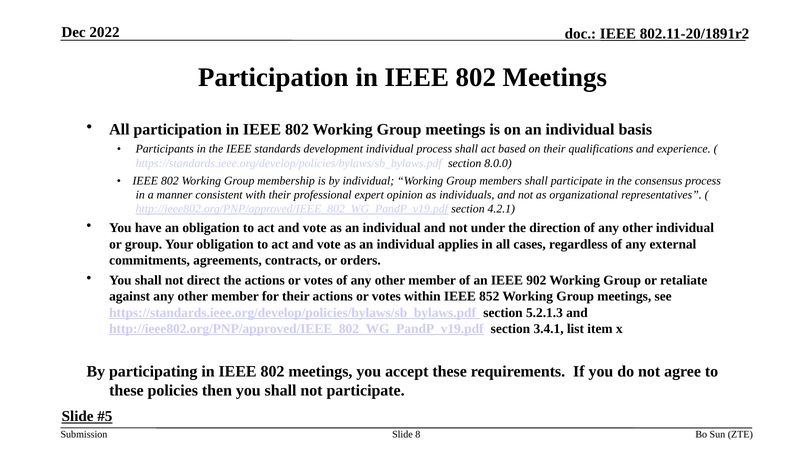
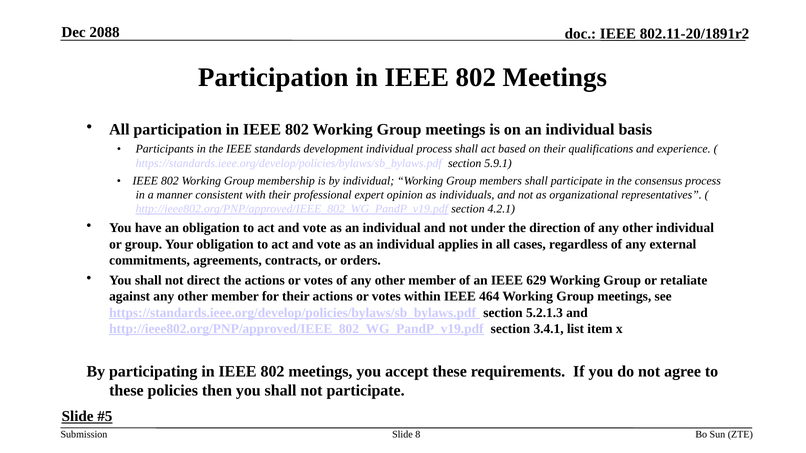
2022: 2022 -> 2088 (105, 32)
8.0.0: 8.0.0 -> 5.9.1 (498, 163)
902: 902 -> 629 (536, 281)
852: 852 -> 464 (489, 297)
